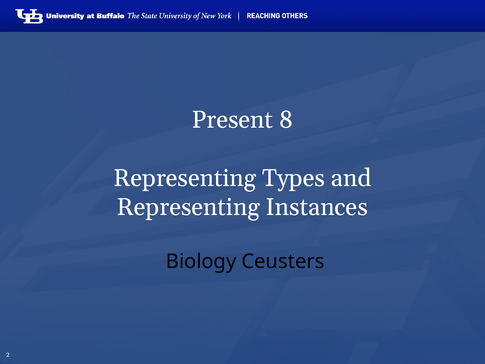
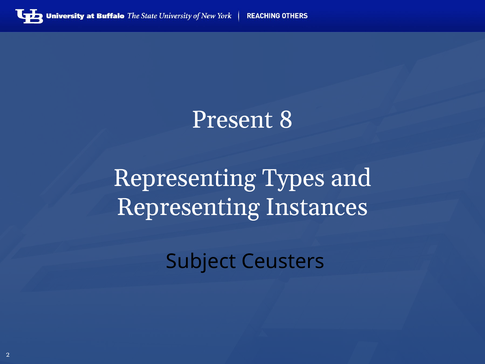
Biology: Biology -> Subject (201, 261)
